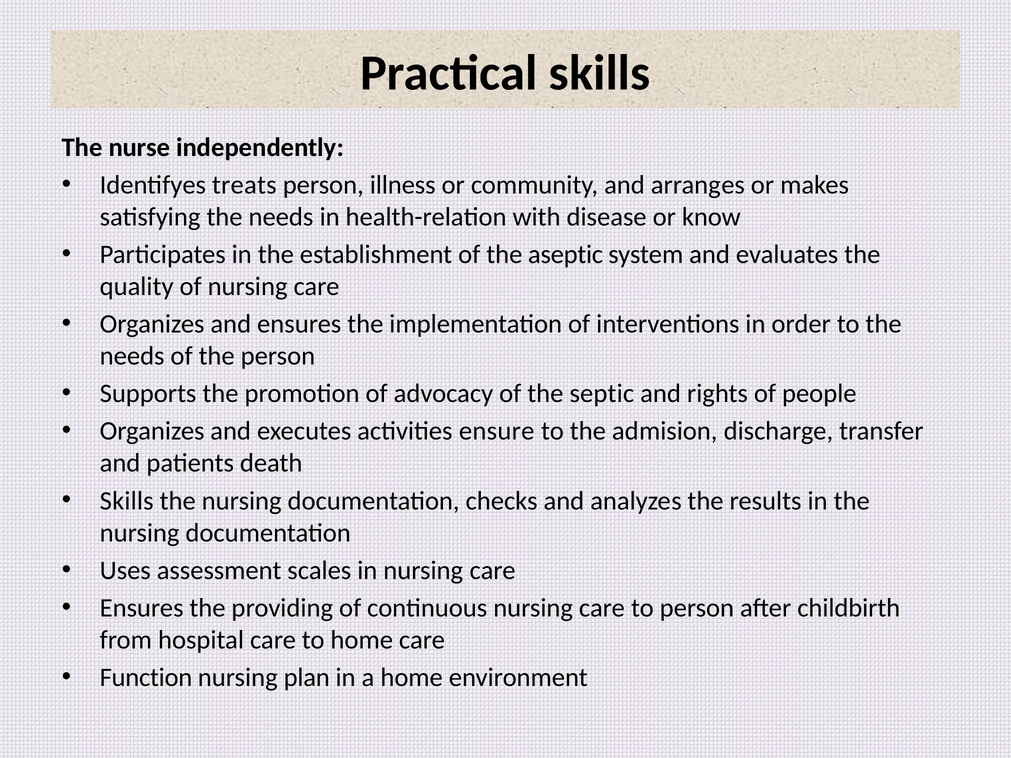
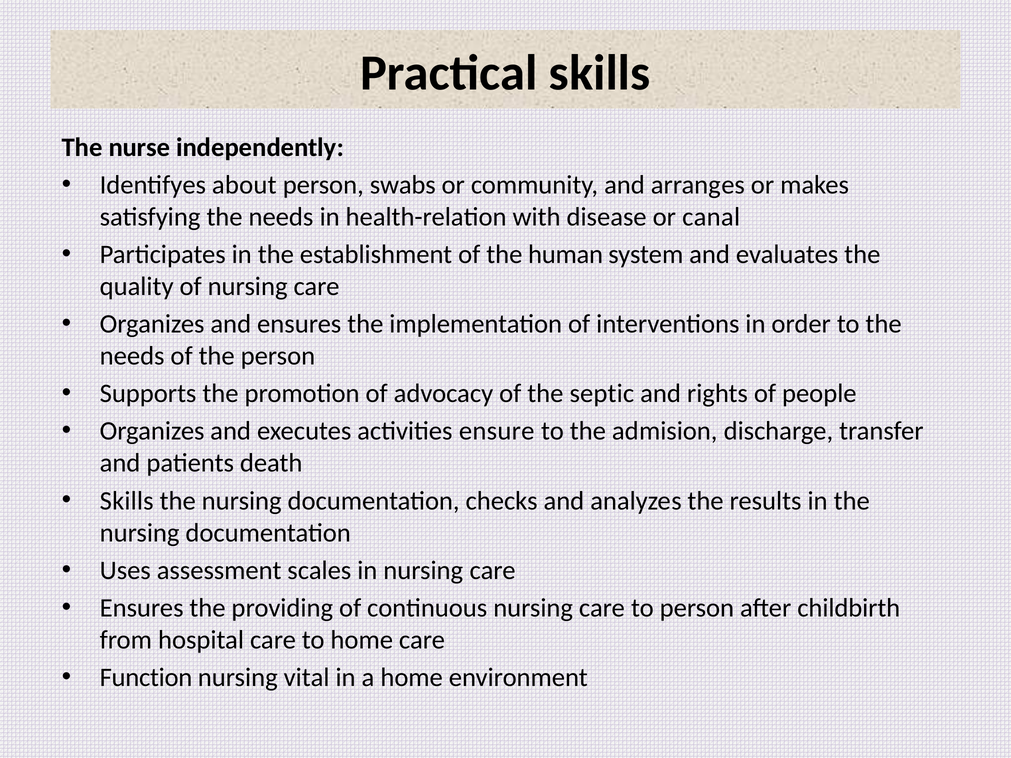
treats: treats -> about (244, 185)
illness: illness -> swabs (403, 185)
know: know -> canal (711, 217)
aseptic: aseptic -> human (566, 254)
plan: plan -> vital (307, 678)
